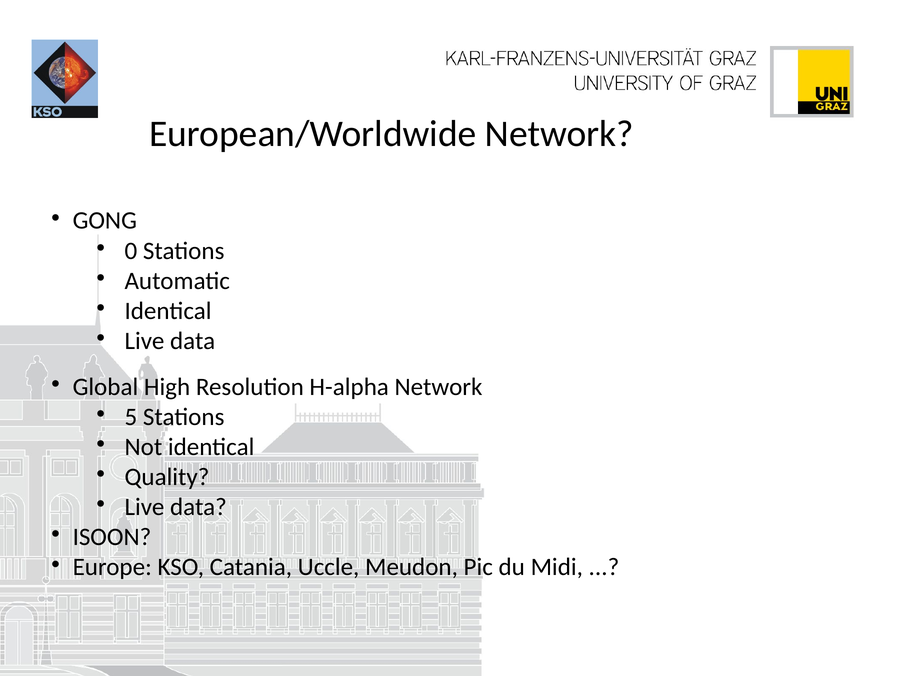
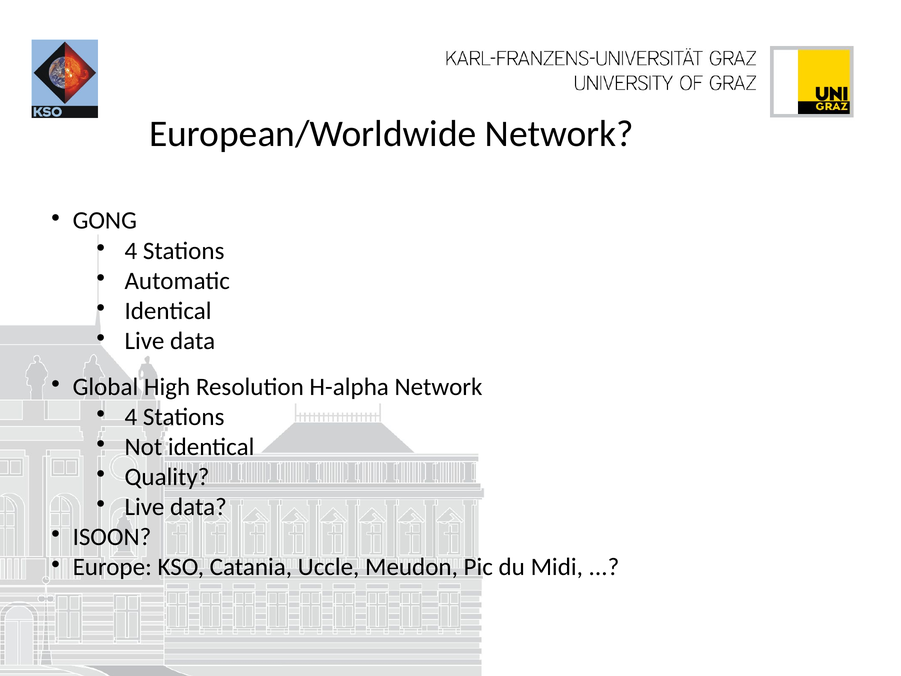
0: 0 -> 4 (131, 251)
5: 5 -> 4 (131, 417)
